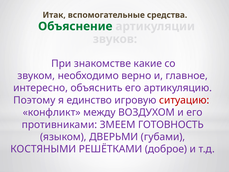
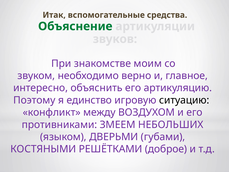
какие: какие -> моим (148, 63)
ситуацию colour: red -> black (184, 100)
ГОТОВНОСТЬ: ГОТОВНОСТЬ -> НЕБОЛЬШИХ (171, 124)
